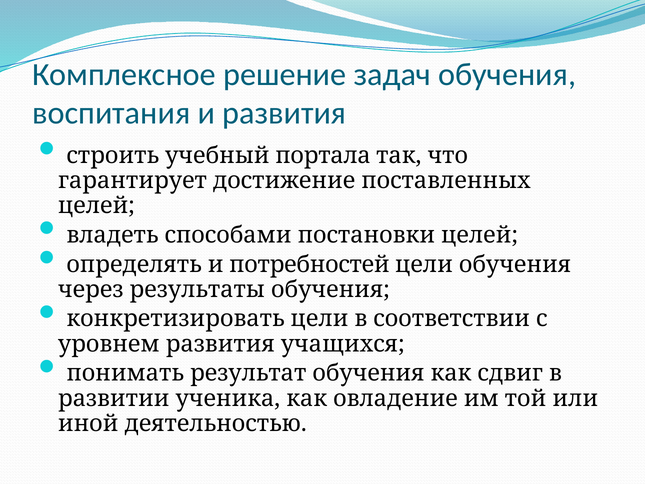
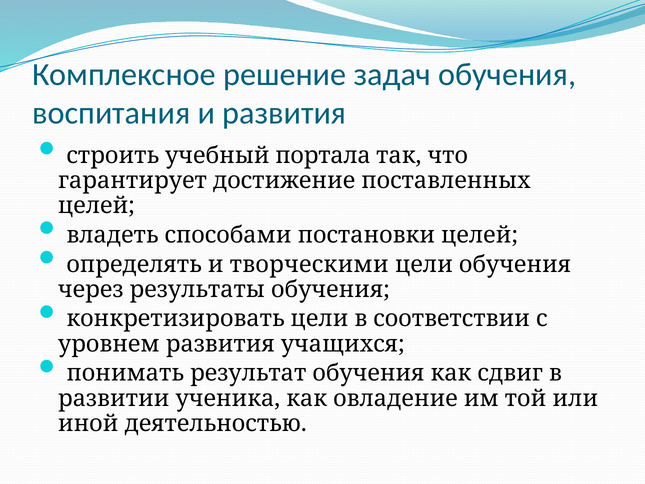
потребностей: потребностей -> творческими (309, 264)
